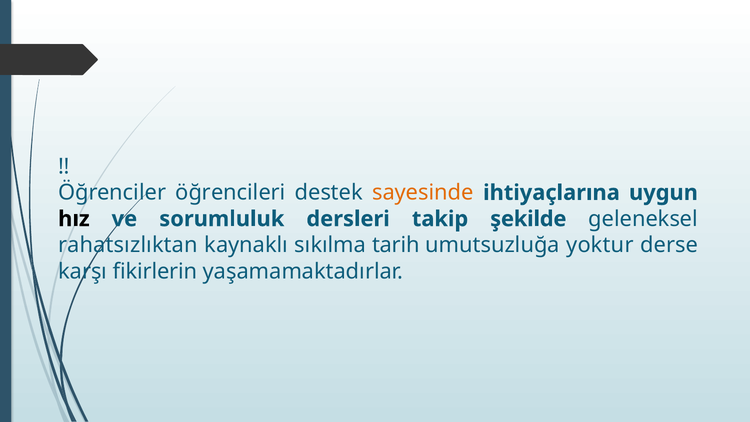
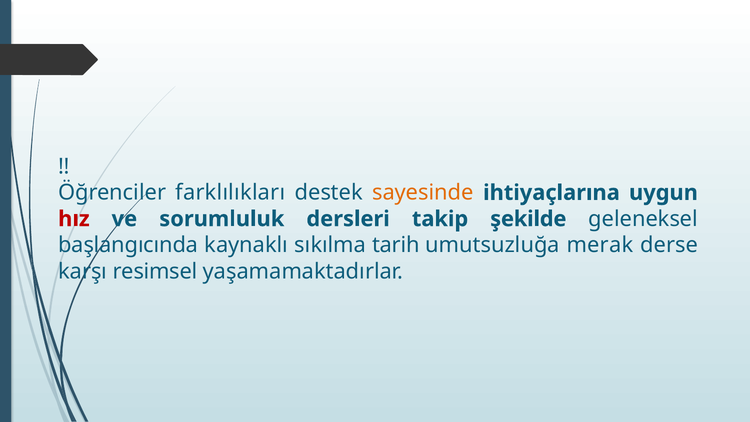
öğrencileri: öğrencileri -> farklılıkları (230, 193)
hız colour: black -> red (74, 219)
rahatsızlıktan: rahatsızlıktan -> başlangıcında (128, 245)
yoktur: yoktur -> merak (600, 245)
fikirlerin: fikirlerin -> resimsel (155, 271)
